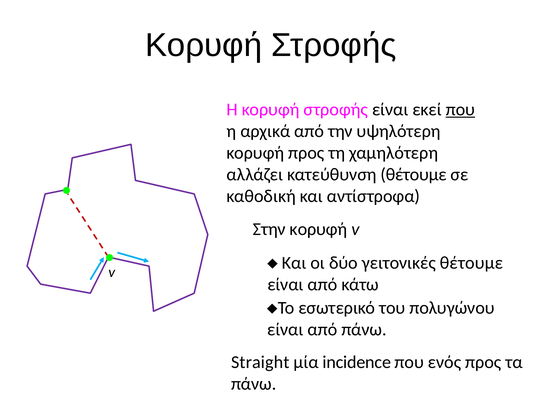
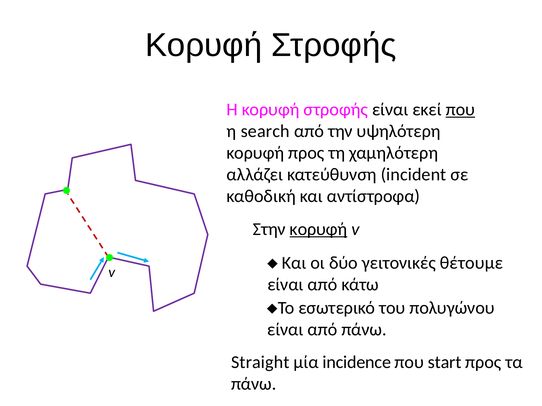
αρχικά: αρχικά -> search (265, 131)
κατεύθυνση θέτουμε: θέτουμε -> incident (414, 175)
κορυφή underline: none -> present (318, 229)
ενός: ενός -> start (445, 363)
